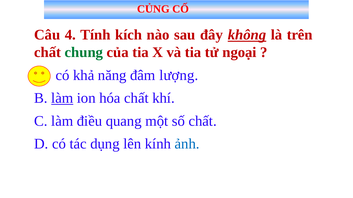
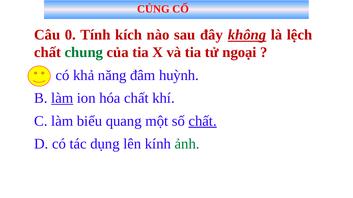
4: 4 -> 0 (70, 35)
trên: trên -> lệch (300, 35)
lượng: lượng -> huỳnh (179, 75)
điều: điều -> biểu (90, 121)
chất underline: none -> present (203, 121)
ảnh colour: blue -> green (187, 144)
